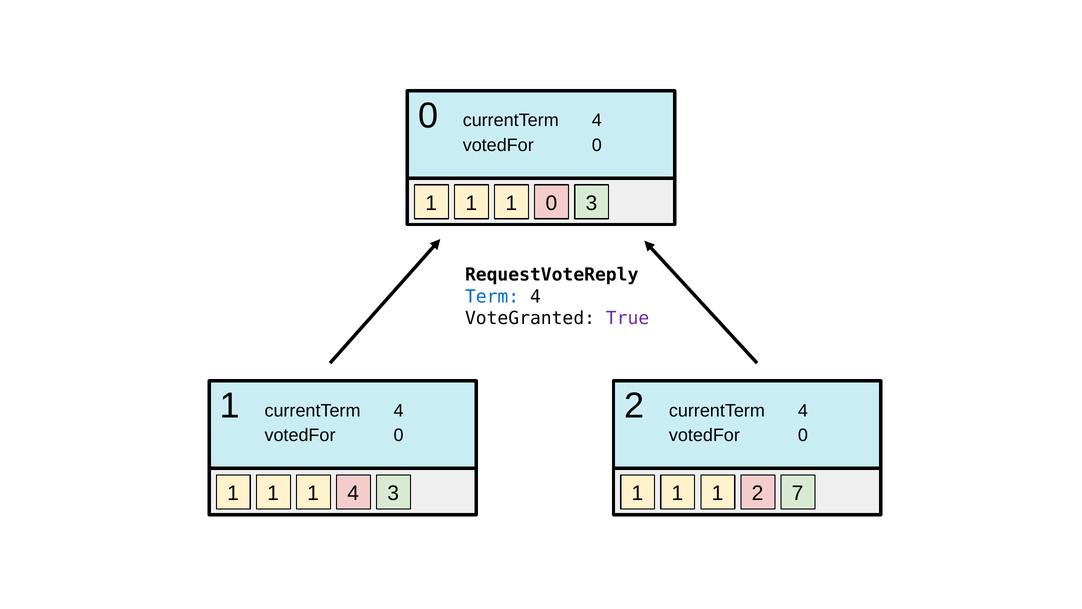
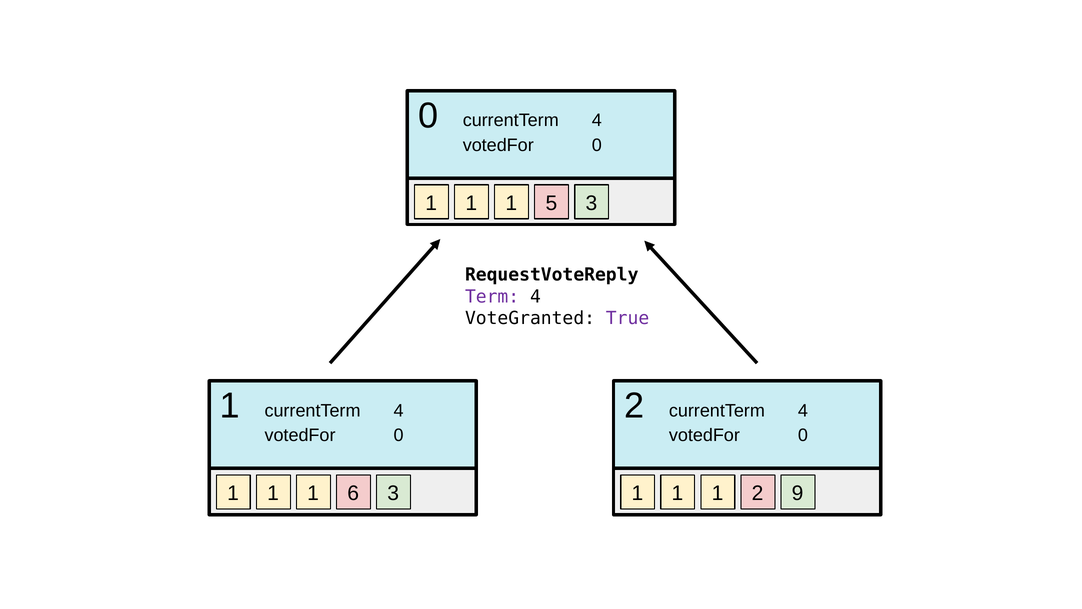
1 0: 0 -> 5 (551, 203)
Term colour: blue -> purple (492, 296)
1 1 4: 4 -> 6 (353, 493)
7: 7 -> 9 (798, 493)
